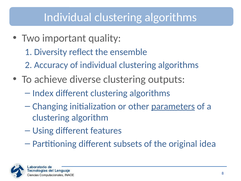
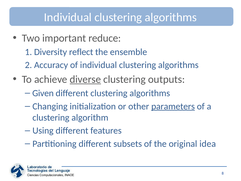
quality: quality -> reduce (105, 38)
diverse underline: none -> present (85, 79)
Index: Index -> Given (43, 93)
